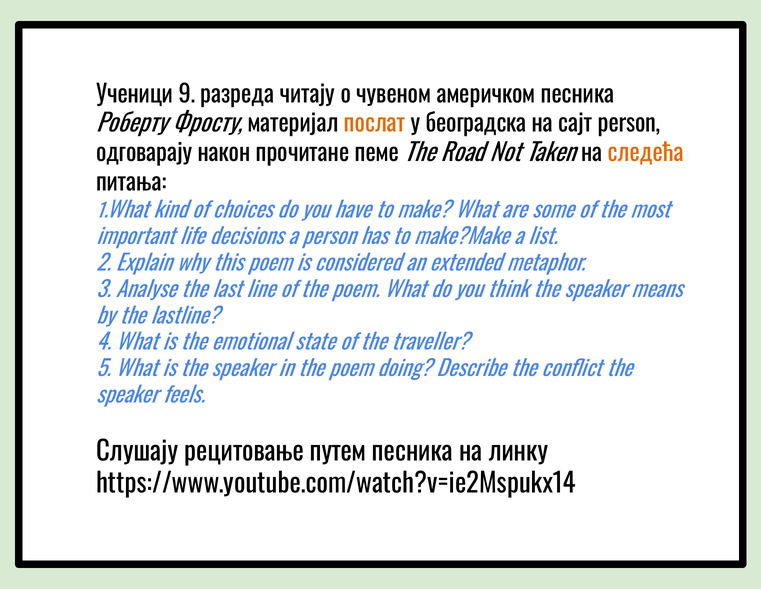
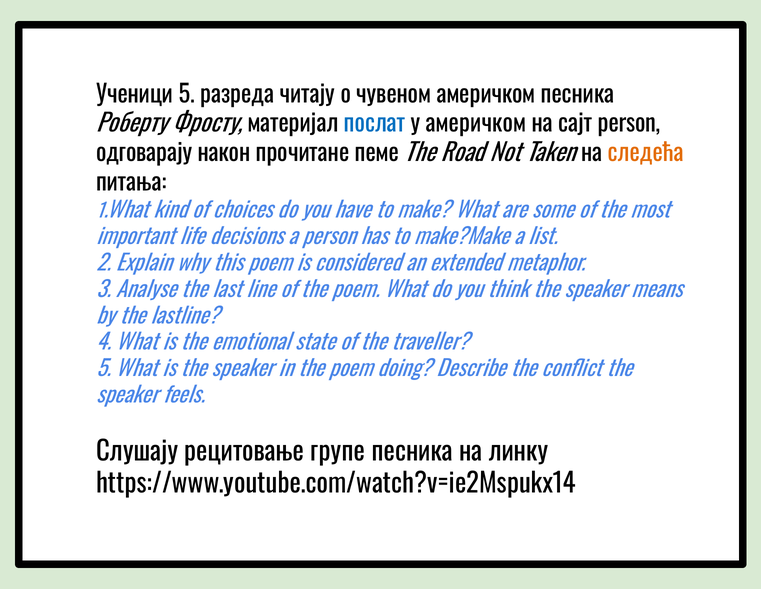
Ученици 9: 9 -> 5 (187, 94)
послат colour: orange -> blue (375, 124)
у београдска: београдска -> америчком (476, 124)
путем: путем -> групе (338, 451)
